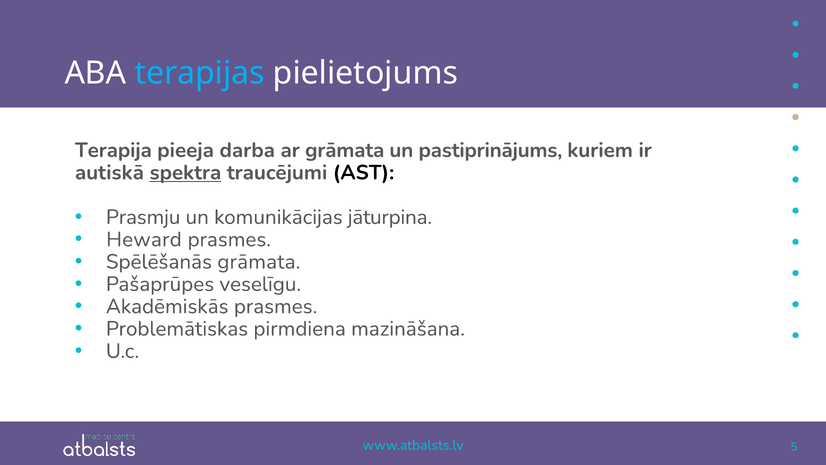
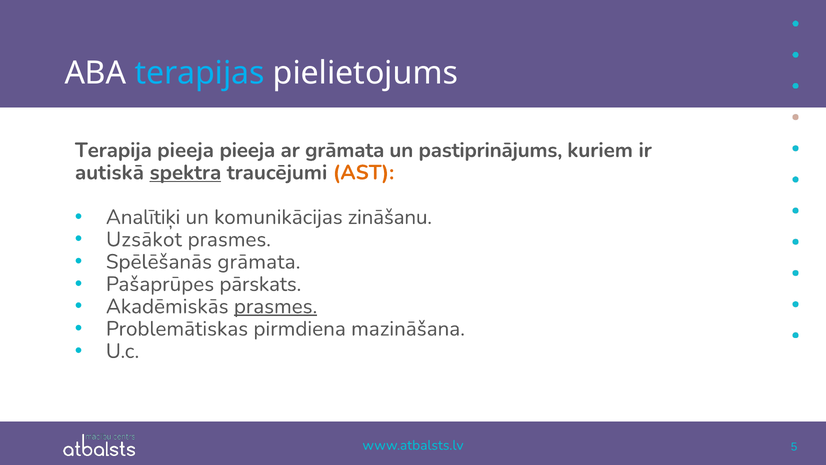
pieeja darba: darba -> pieeja (247, 150)
AST colour: black -> orange (364, 172)
Prasmju: Prasmju -> Analītiķi (143, 217)
jāturpina: jāturpina -> zināšanu (390, 217)
Heward: Heward -> Uzsākot (144, 239)
veselīgu: veselīgu -> pārskats (260, 284)
prasmes underline: none -> present (276, 306)
